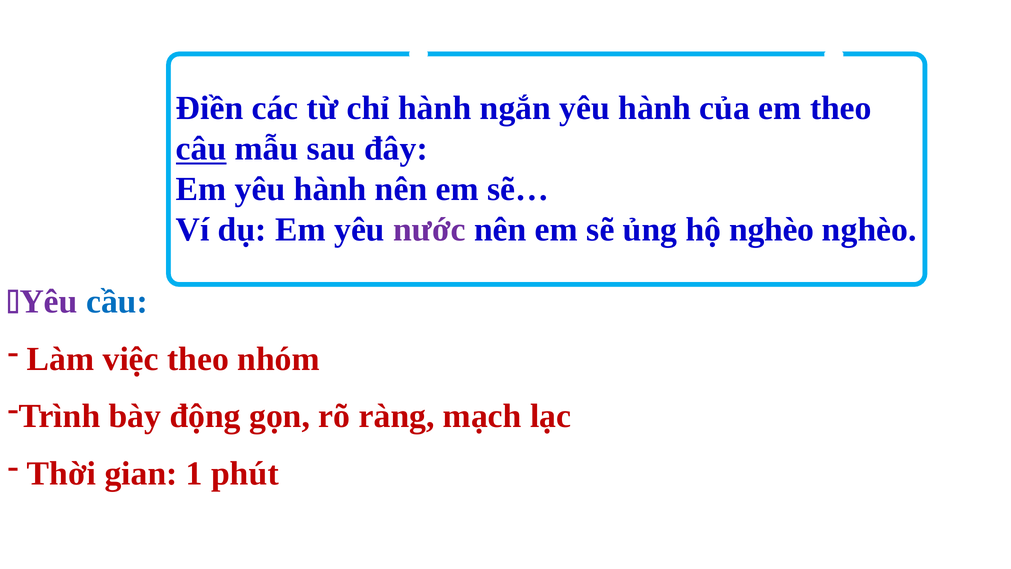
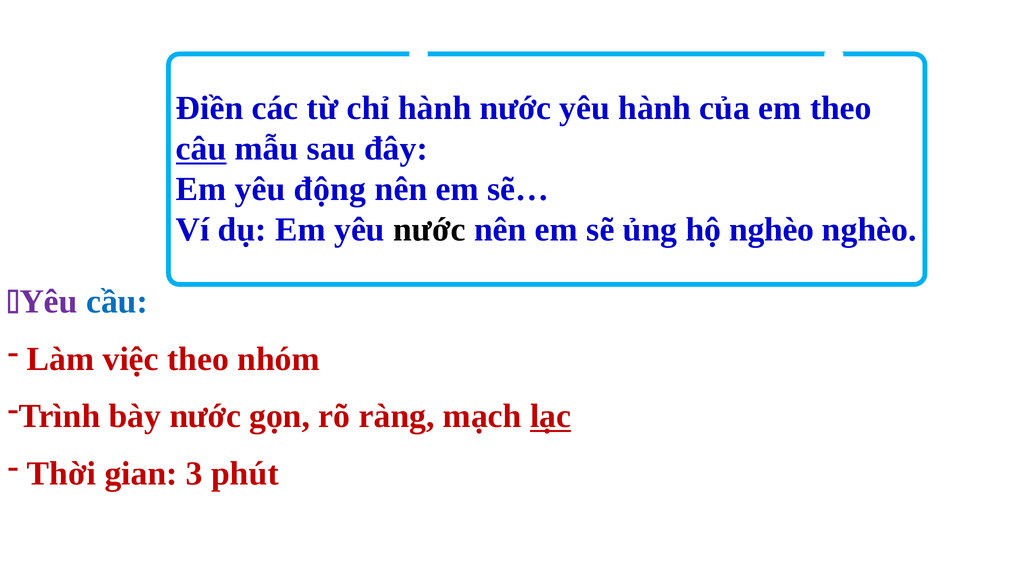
hành ngắn: ngắn -> nước (516, 108)
Em yêu hành: hành -> động (330, 189)
nước colour: purple -> black (429, 230)
bày động: động -> nước (205, 416)
lạc underline: none -> present (551, 416)
1: 1 -> 3 (194, 473)
